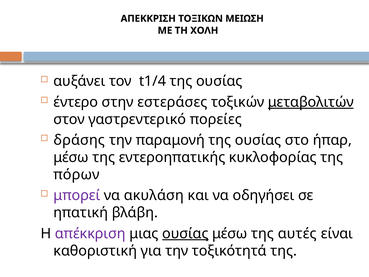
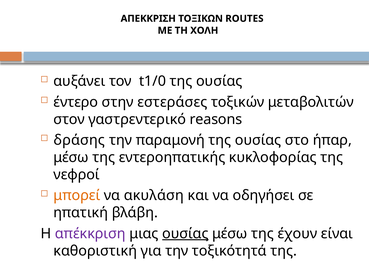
ΜΕΙΩΣΗ: ΜΕΙΩΣΗ -> ROUTES (244, 19)
t1/4: t1/4 -> t1/0 (153, 81)
μεταβολιτών underline: present -> none (311, 102)
πορείες: πορείες -> reasons (216, 119)
πόρων: πόρων -> νεφροί (77, 174)
μπορεί colour: purple -> orange (77, 195)
αυτές: αυτές -> έχουν (297, 233)
